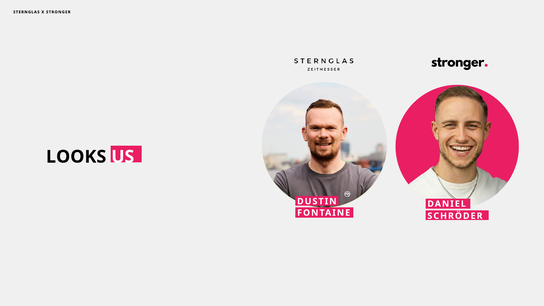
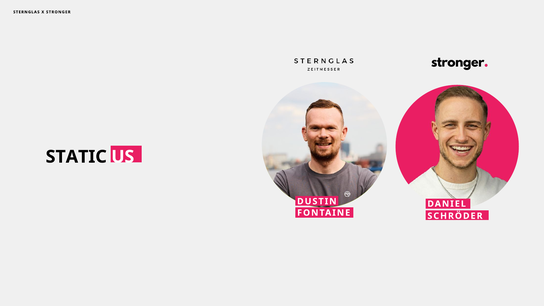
LOOKS: LOOKS -> STATIC (76, 157)
